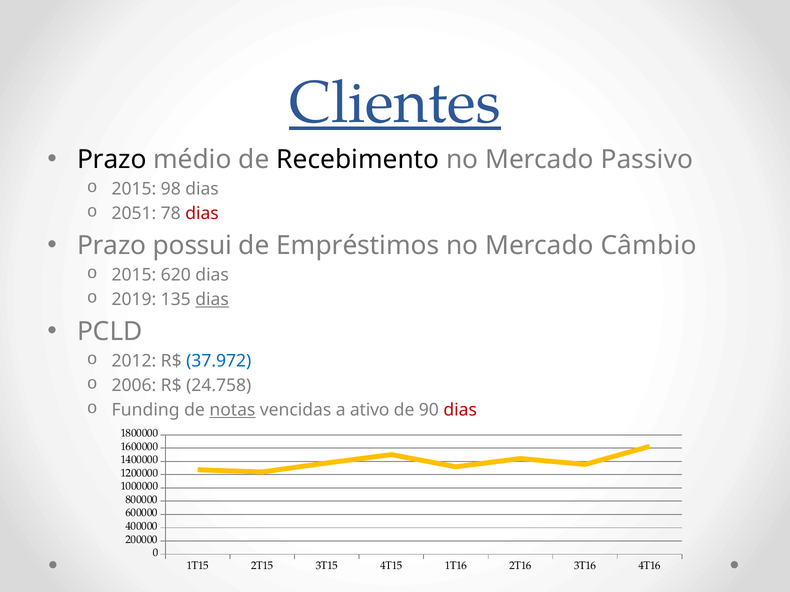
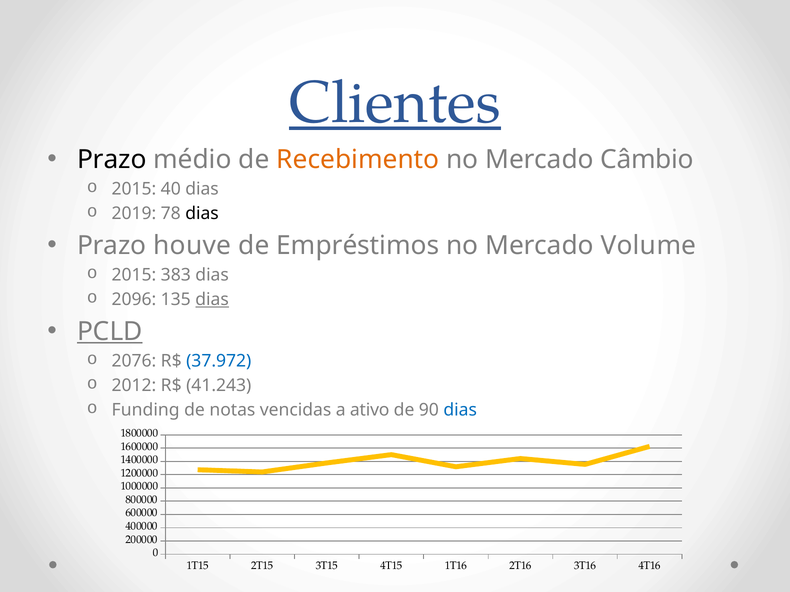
Recebimento colour: black -> orange (358, 160)
Passivo: Passivo -> Câmbio (647, 160)
98: 98 -> 40 (171, 189)
2051: 2051 -> 2019 (134, 214)
dias colour: red -> black (202, 214)
possui: possui -> houve (192, 246)
Câmbio: Câmbio -> Volume (648, 246)
620: 620 -> 383 (176, 275)
2019: 2019 -> 2096 (134, 300)
PCLD underline: none -> present (110, 332)
2012: 2012 -> 2076 (134, 361)
2006: 2006 -> 2012 (134, 386)
24.758: 24.758 -> 41.243 (219, 386)
notas underline: present -> none (232, 410)
dias colour: red -> blue (460, 410)
